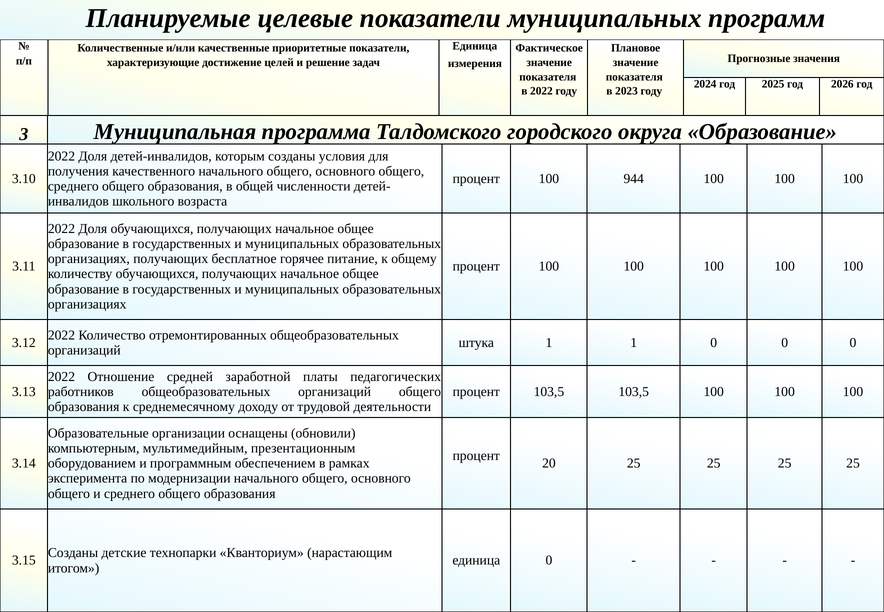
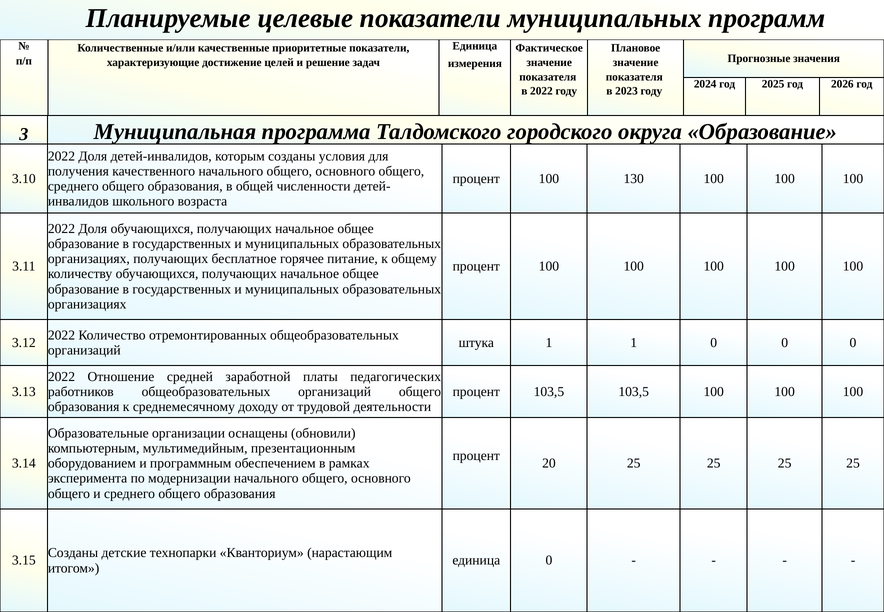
944: 944 -> 130 (634, 179)
